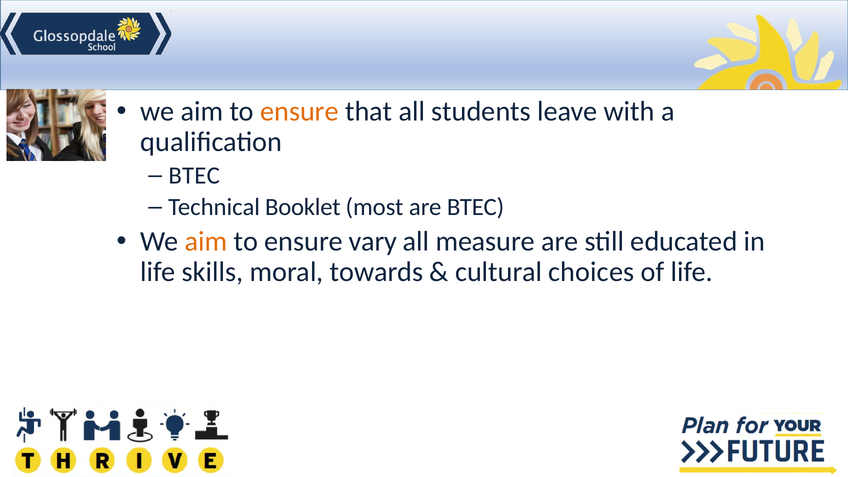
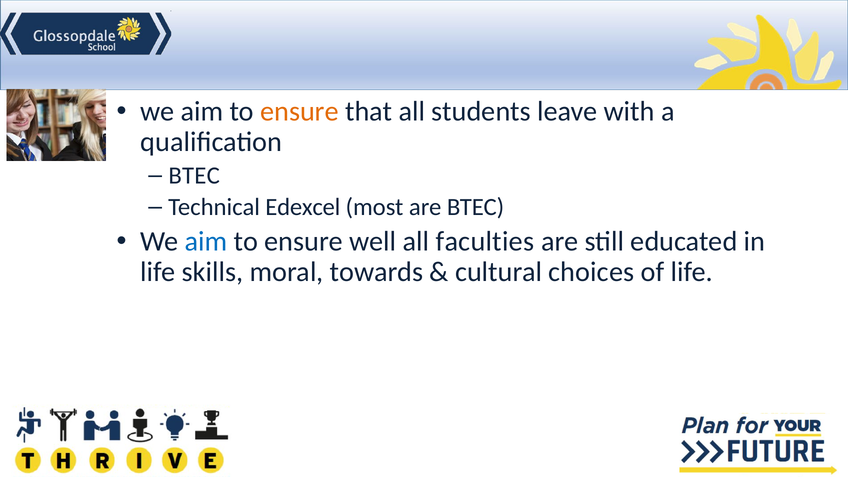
Booklet: Booklet -> Edexcel (303, 207)
aim colour: orange -> blue (206, 242)
vary: vary -> well (373, 242)
measure: measure -> faculties (485, 242)
